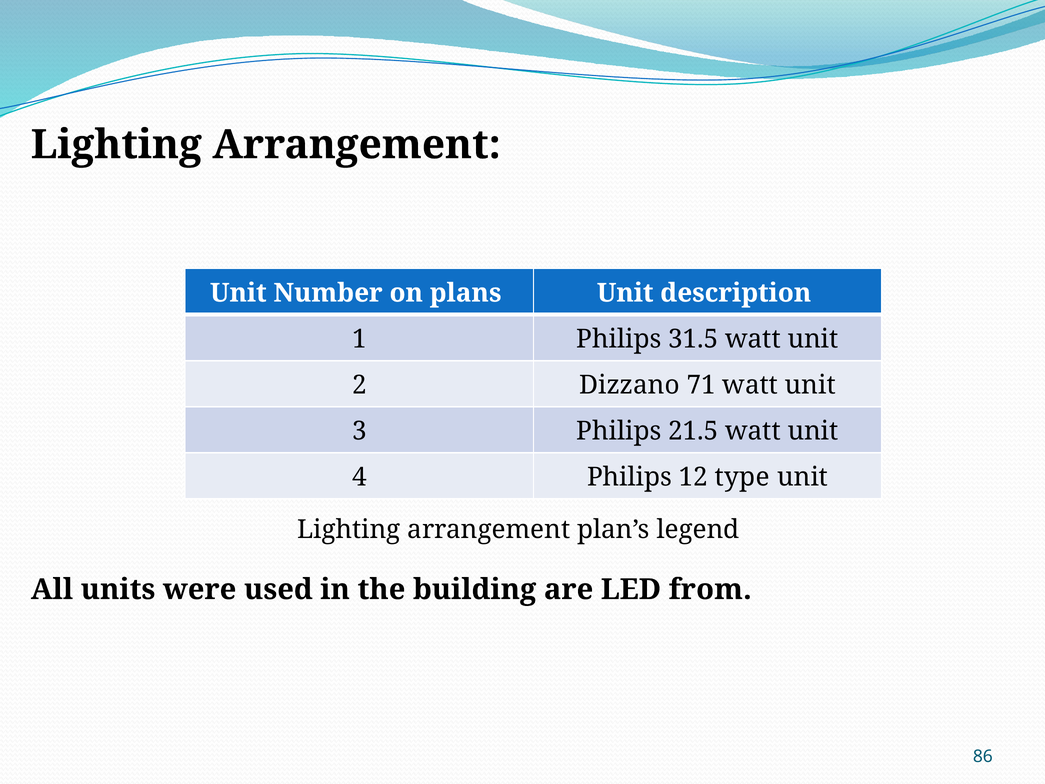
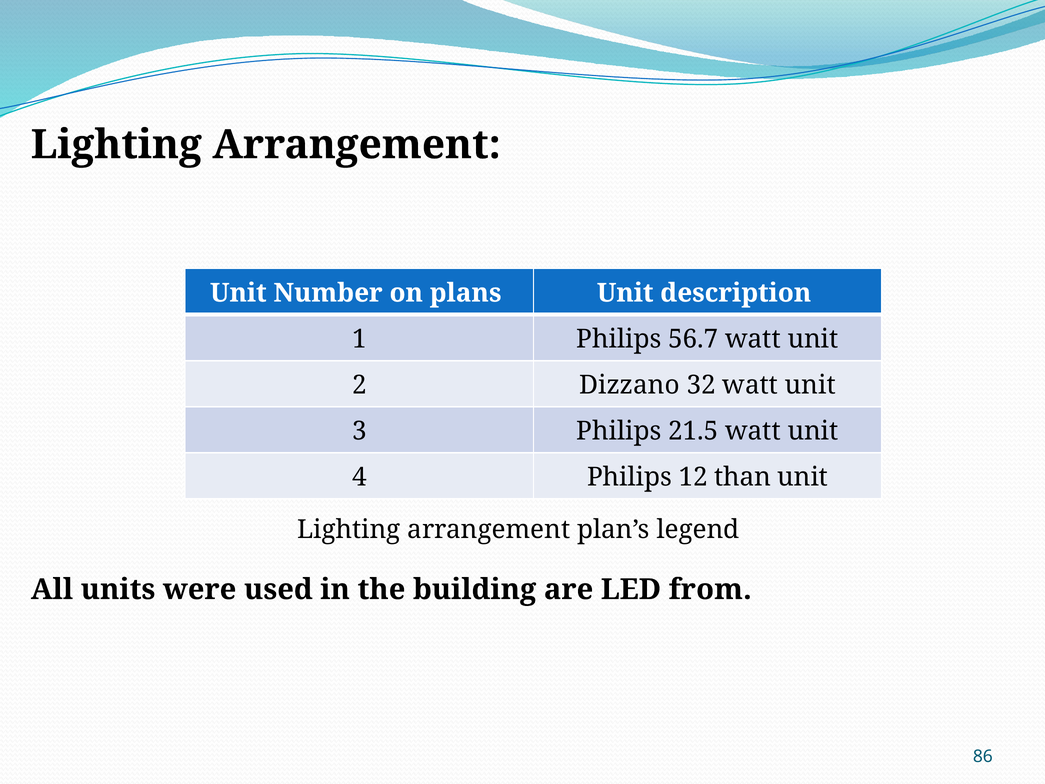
31.5: 31.5 -> 56.7 (693, 339)
71: 71 -> 32 (701, 385)
type: type -> than (743, 477)
